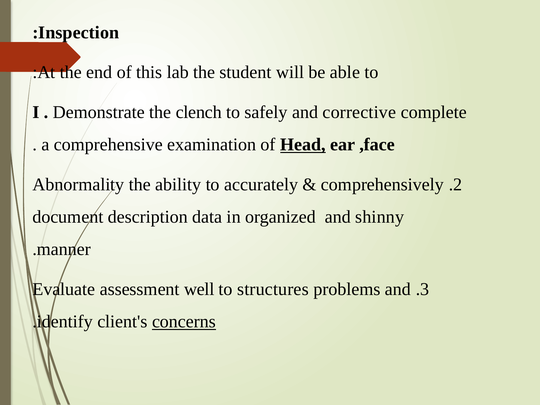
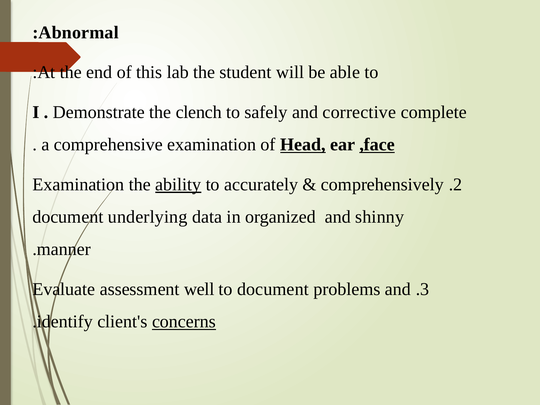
Inspection: Inspection -> Abnormal (79, 32)
,face underline: none -> present (377, 145)
Abnormality: Abnormality -> Examination (78, 185)
ability underline: none -> present (178, 185)
description: description -> underlying (148, 217)
to structures: structures -> document (273, 289)
